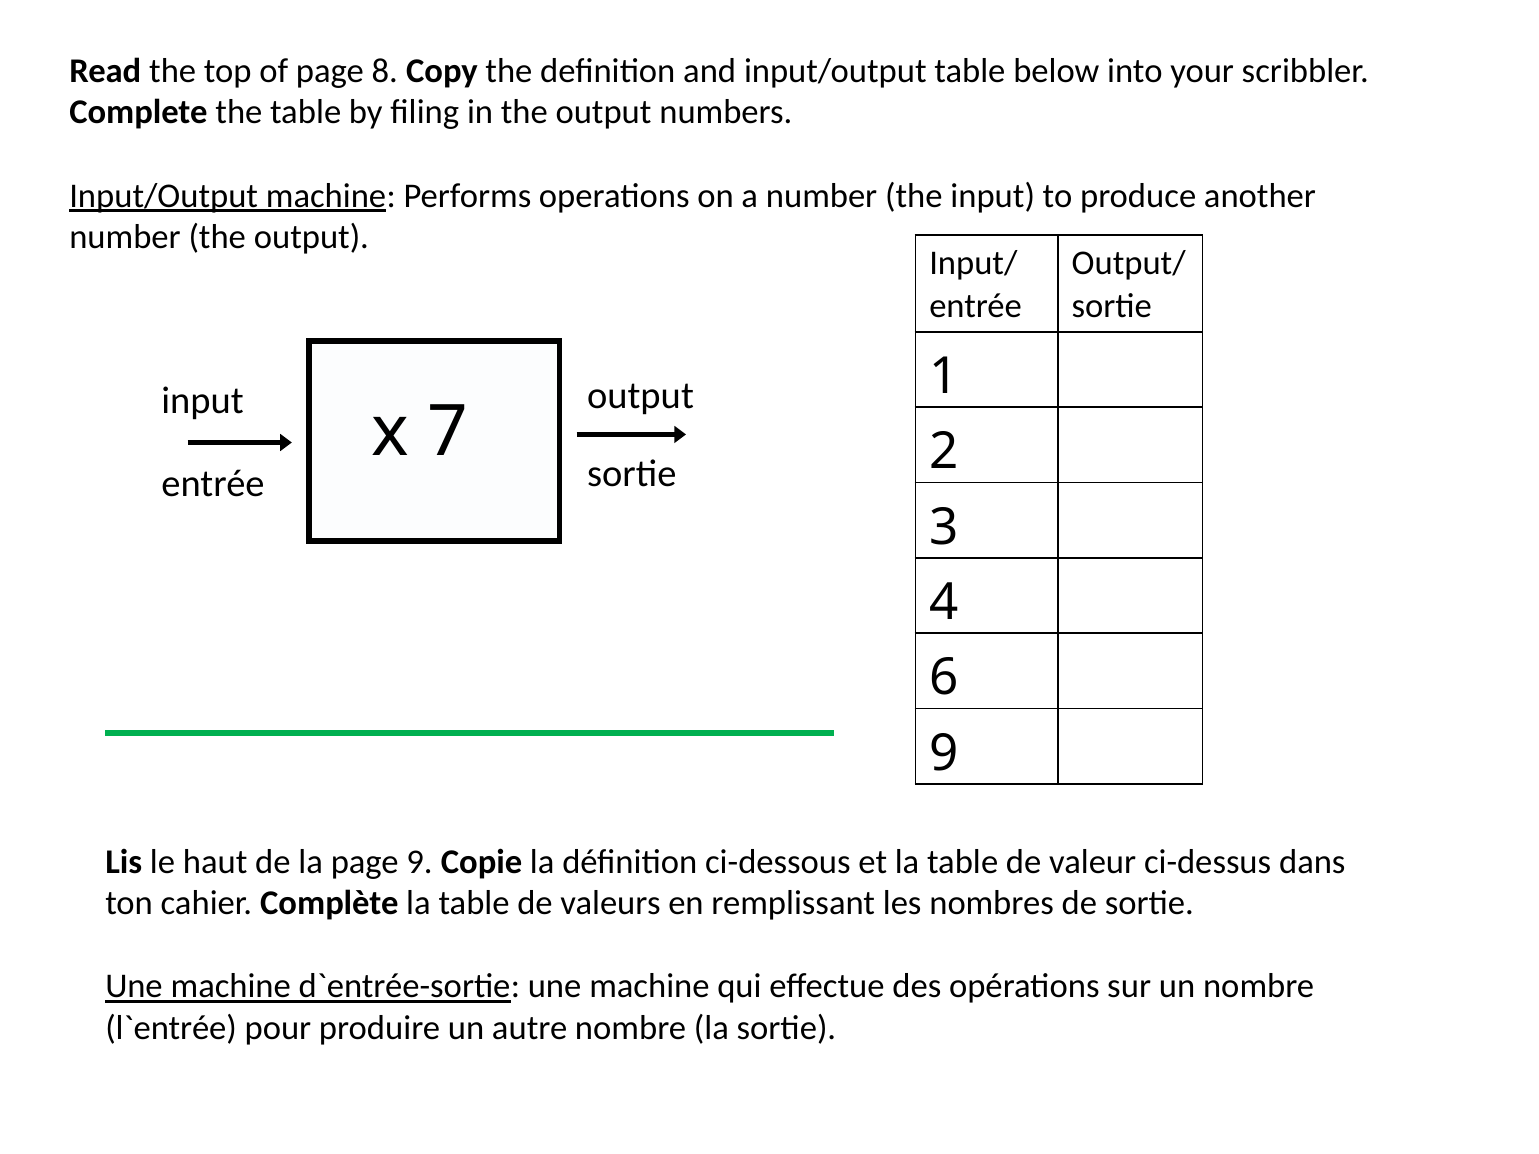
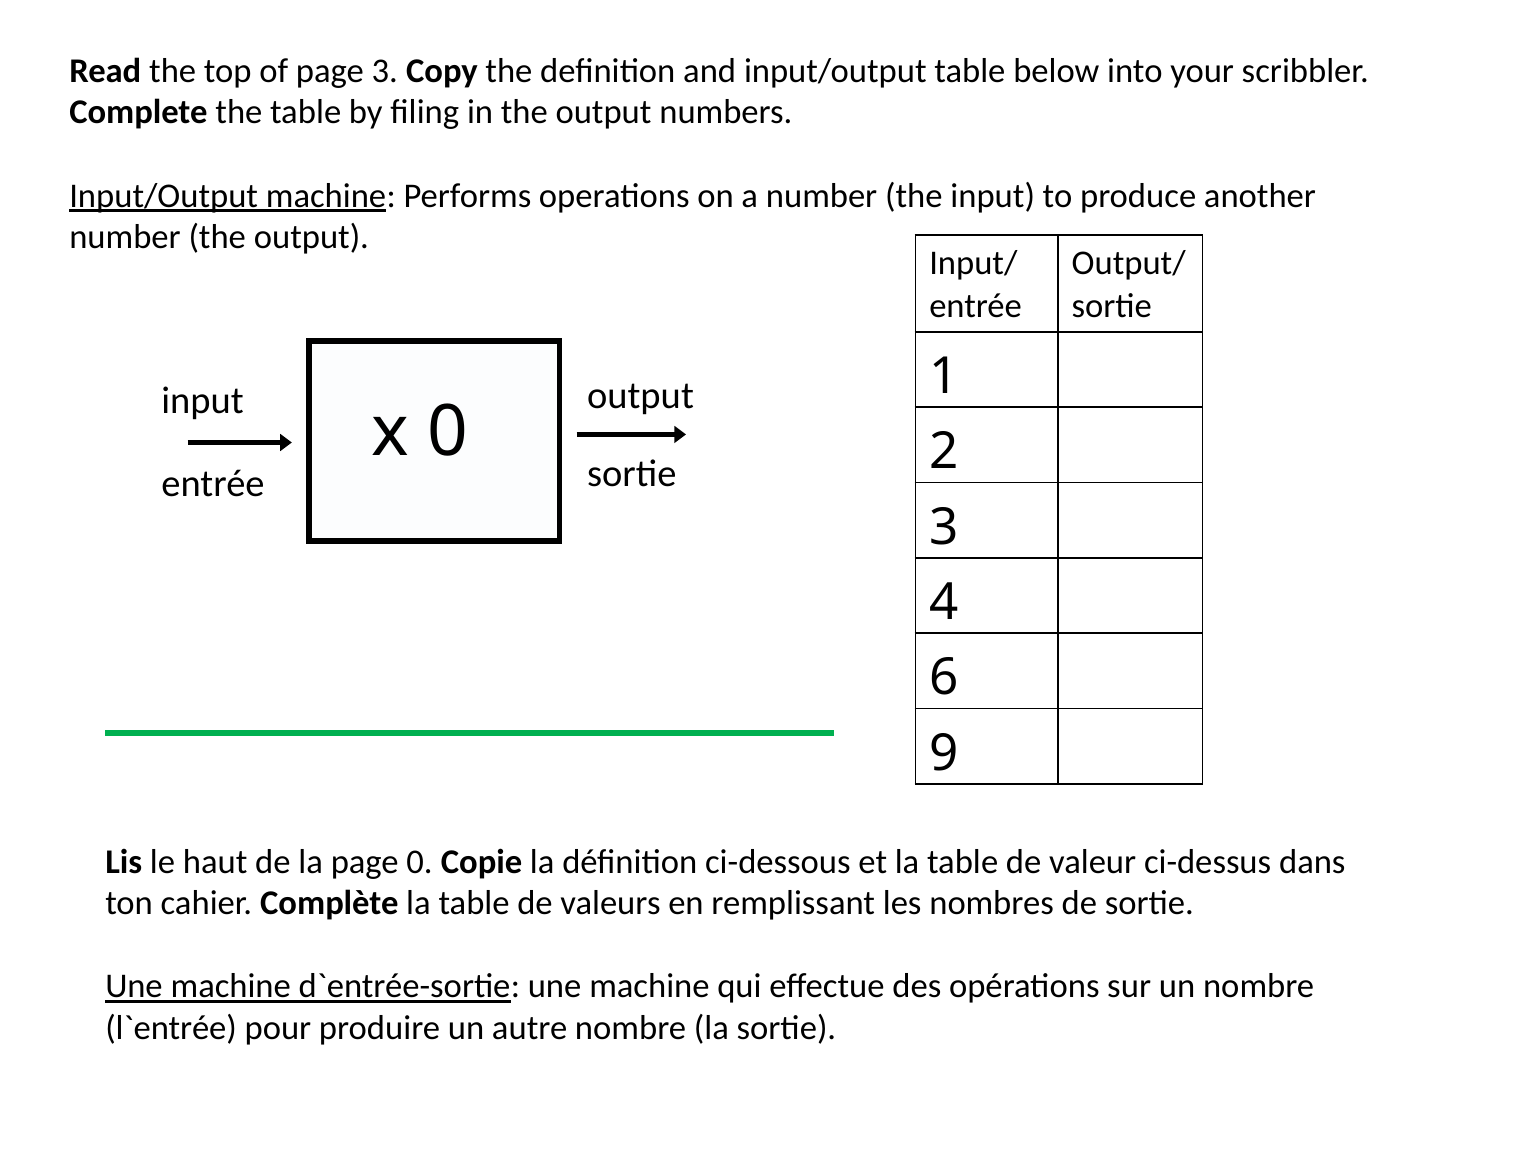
page 8: 8 -> 3 (385, 71)
x 7: 7 -> 0 (448, 432)
page 9: 9 -> 0 (420, 862)
